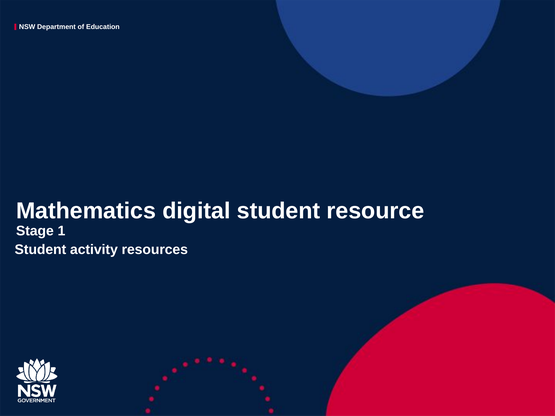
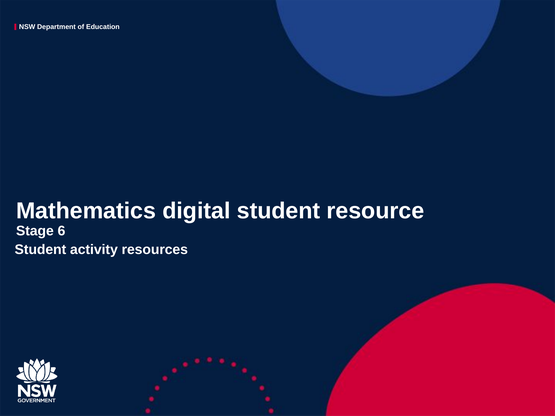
1: 1 -> 6 (61, 231)
